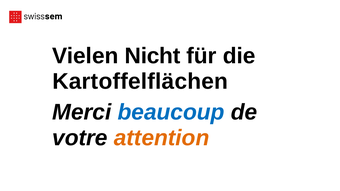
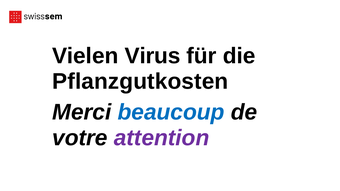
Nicht: Nicht -> Virus (153, 56)
Kartoffelflächen: Kartoffelflächen -> Pflanzgutkosten (140, 82)
attention colour: orange -> purple (162, 138)
